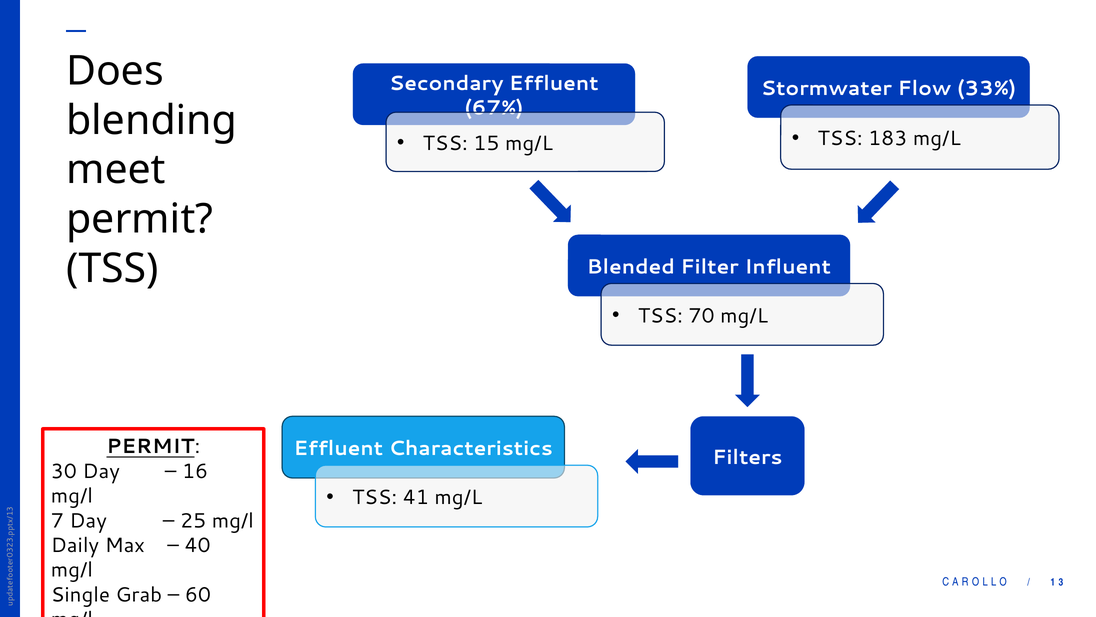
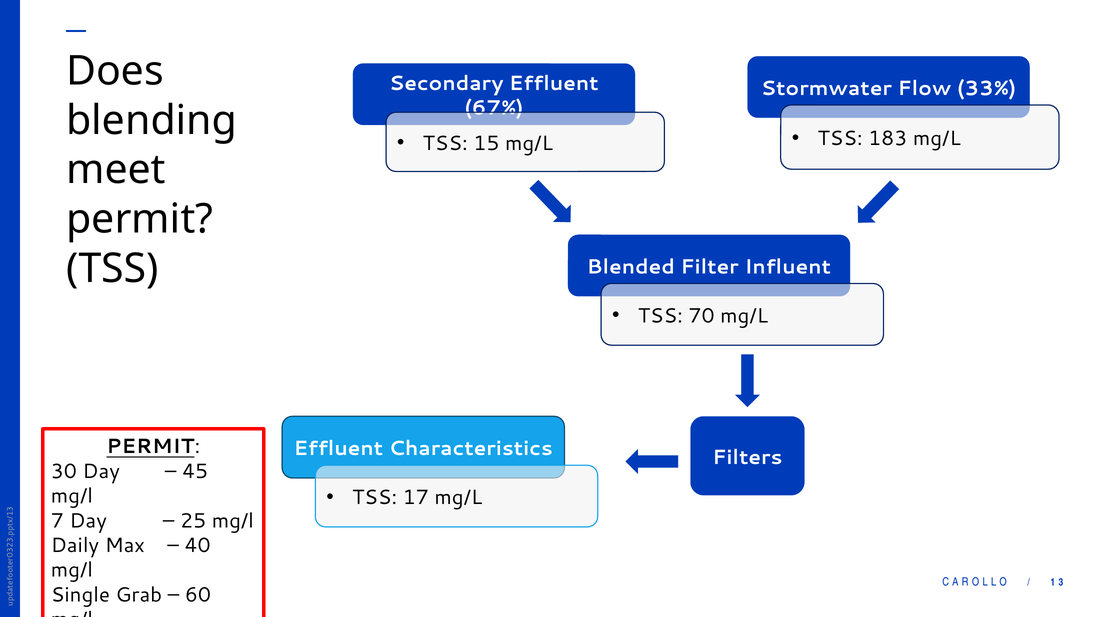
16: 16 -> 45 (195, 471)
41: 41 -> 17 (416, 497)
